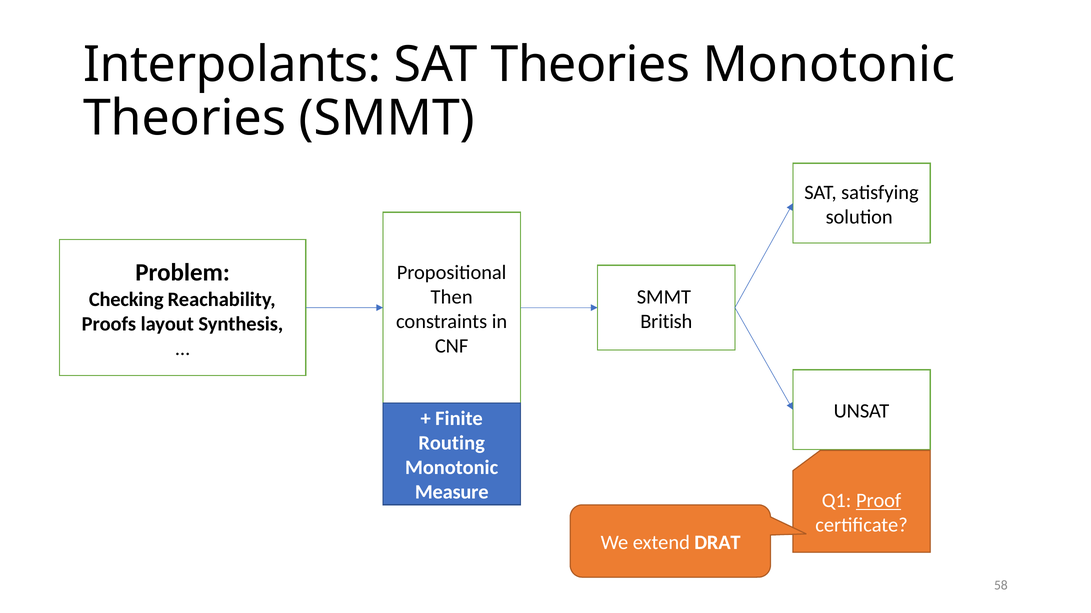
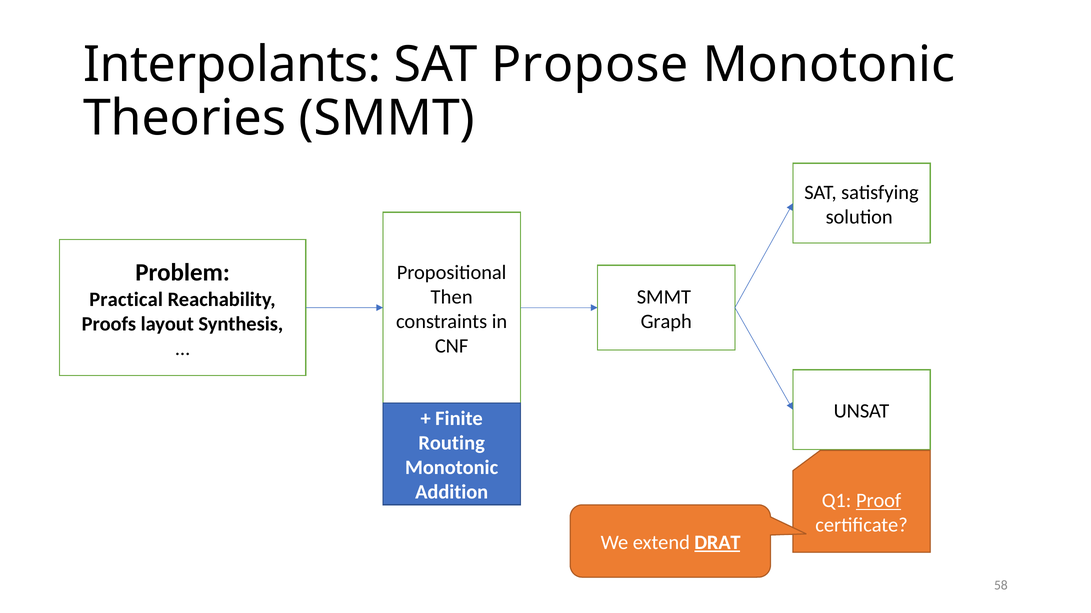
SAT Theories: Theories -> Propose (590, 65)
Checking: Checking -> Practical (126, 300)
British: British -> Graph (666, 322)
Measure: Measure -> Addition (452, 493)
DRAT underline: none -> present (717, 543)
